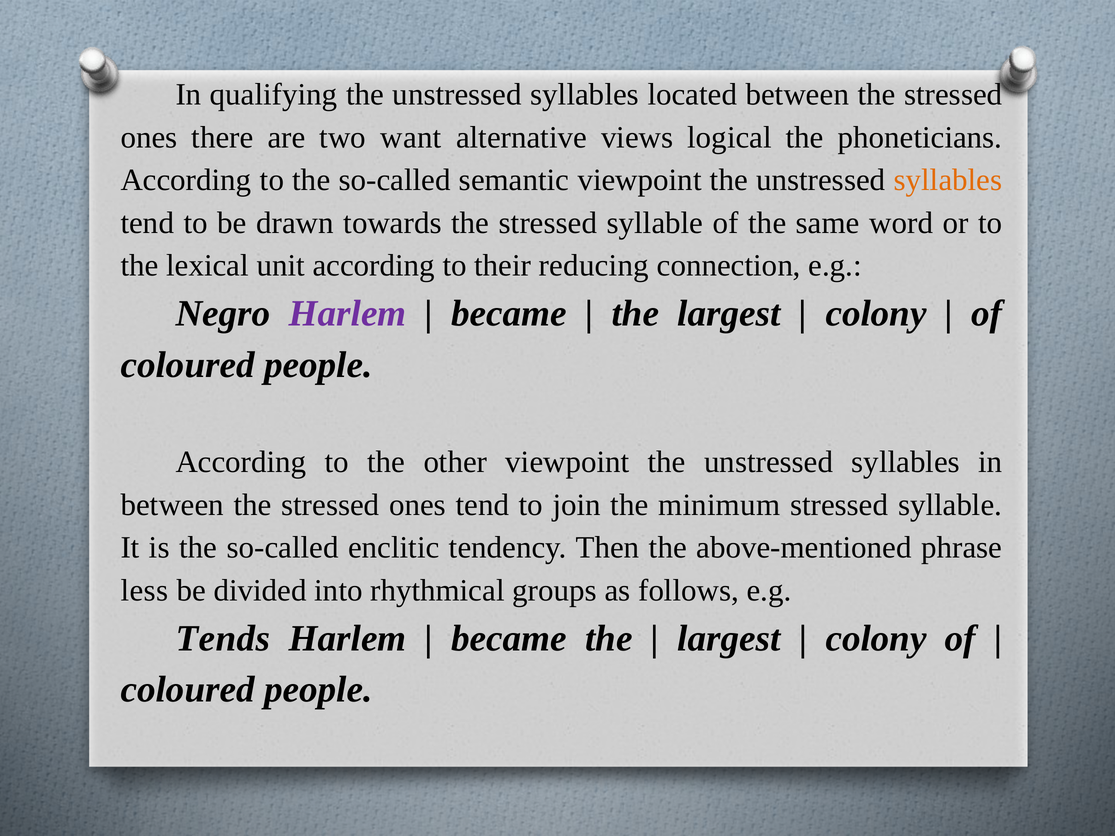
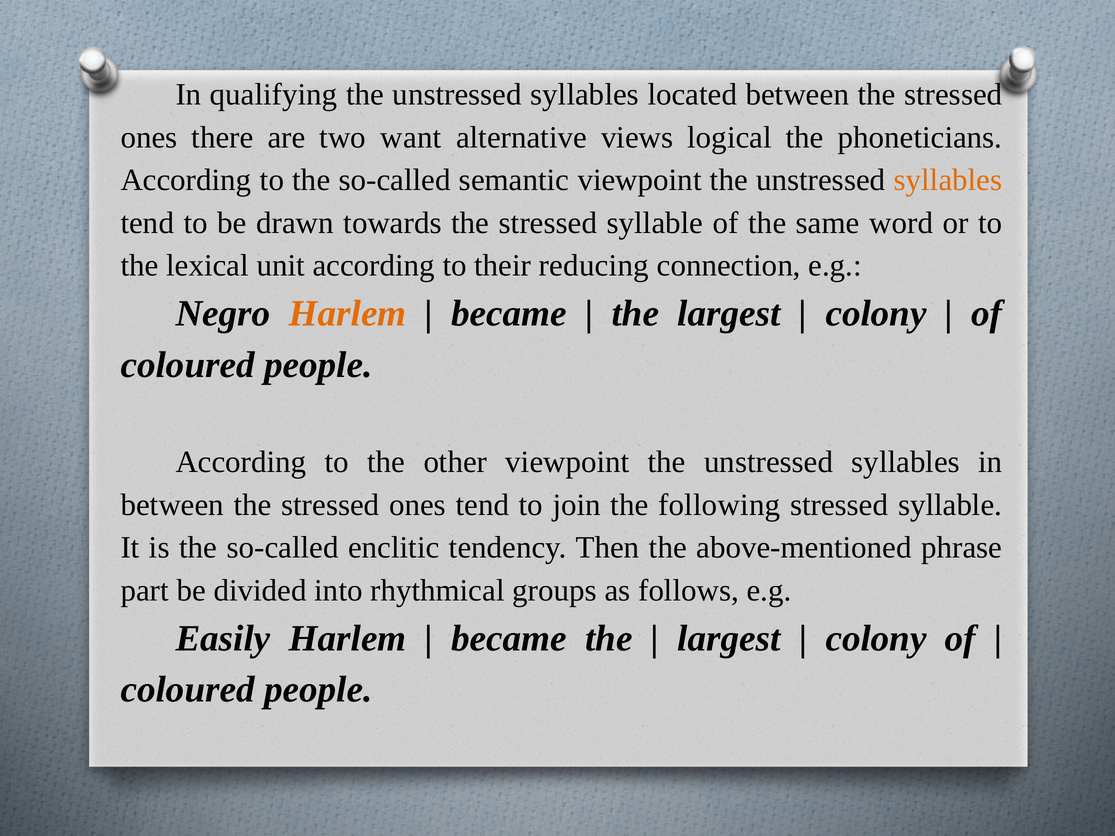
Harlem colour: purple -> orange (348, 314)
minimum: minimum -> following (719, 505)
less: less -> part (145, 591)
Tends: Tends -> Easily (223, 639)
